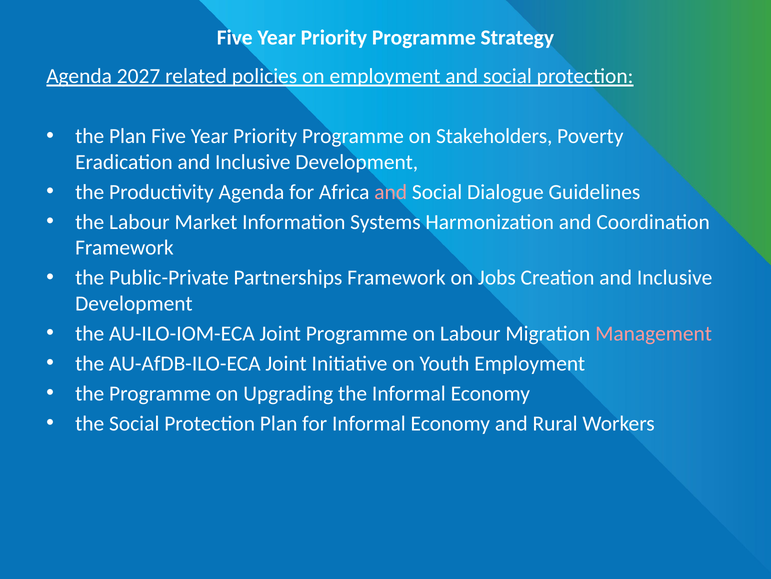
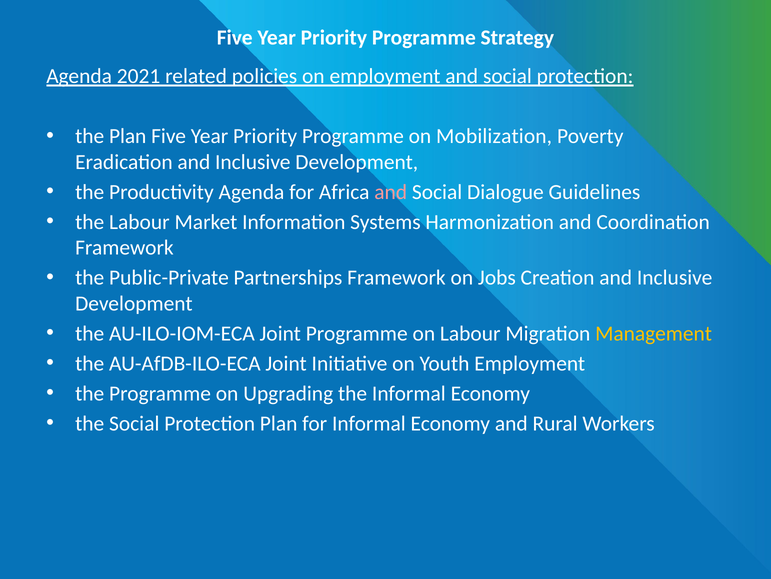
2027: 2027 -> 2021 (139, 76)
Stakeholders: Stakeholders -> Mobilization (494, 136)
Management colour: pink -> yellow (654, 333)
